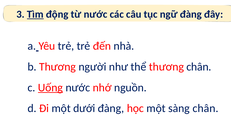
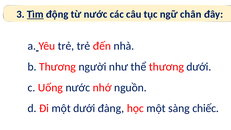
ngữ đàng: đàng -> chân (191, 14)
thương chân: chân -> dưới (199, 67)
Uống underline: present -> none (50, 87)
sàng chân: chân -> chiếc (206, 108)
